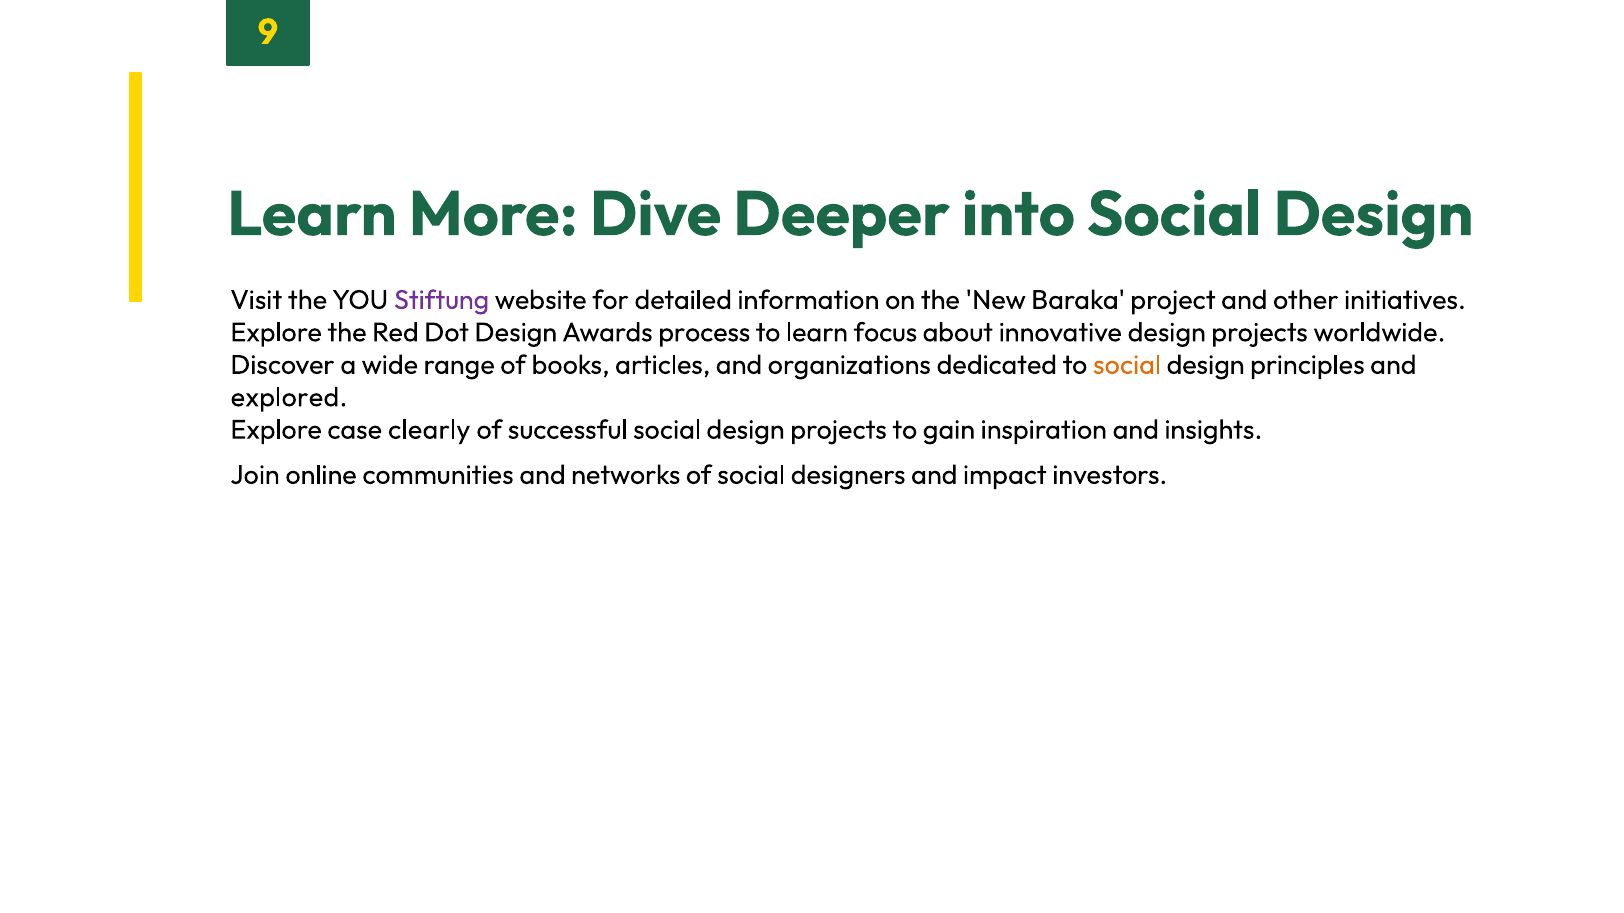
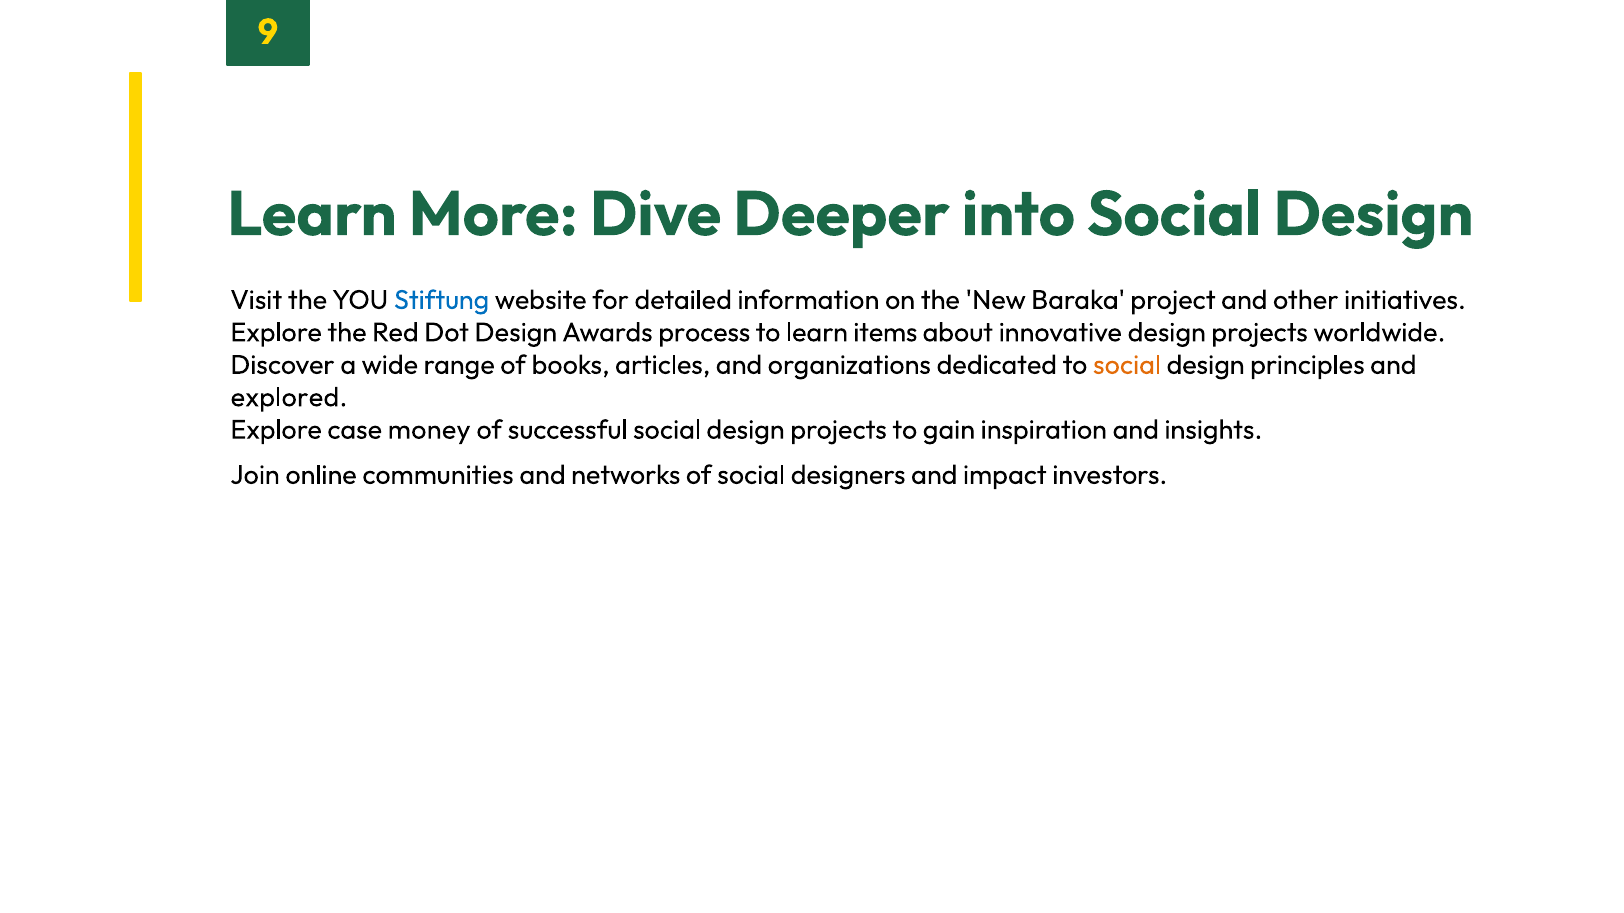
Stiftung colour: purple -> blue (442, 300)
focus: focus -> items (885, 333)
clearly: clearly -> money (429, 430)
